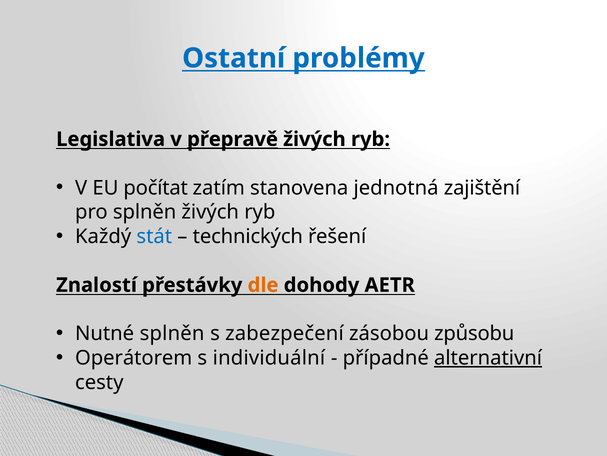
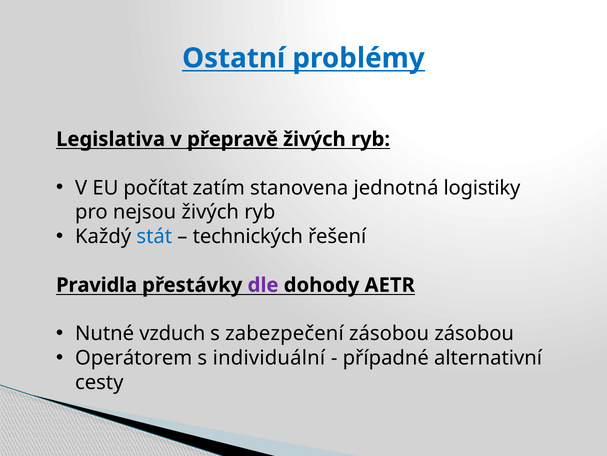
zajištění: zajištění -> logistiky (482, 188)
pro splněn: splněn -> nejsou (145, 212)
Znalostí: Znalostí -> Pravidla (97, 285)
dle colour: orange -> purple (263, 285)
Nutné splněn: splněn -> vzduch (172, 333)
zásobou způsobu: způsobu -> zásobou (474, 333)
alternativní underline: present -> none (488, 358)
